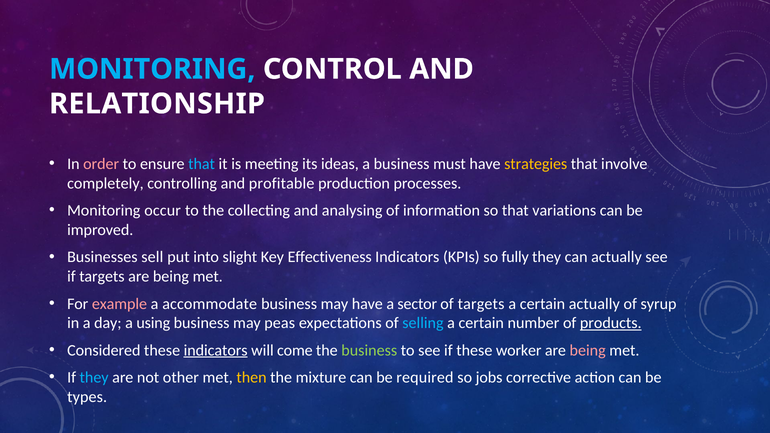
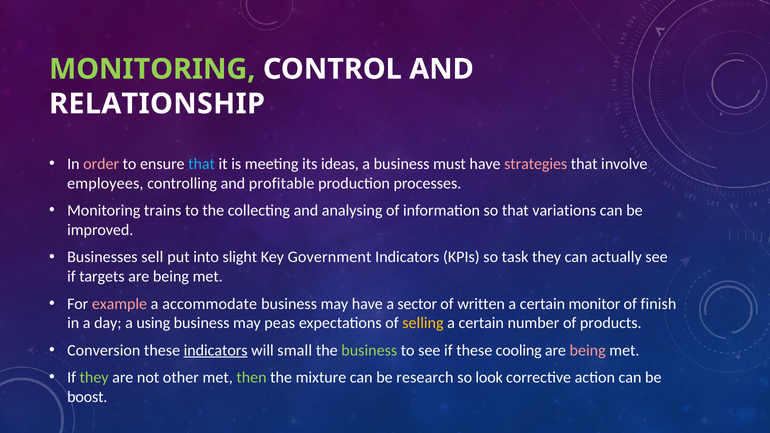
MONITORING colour: light blue -> light green (152, 69)
strategies colour: yellow -> pink (536, 164)
completely: completely -> employees (105, 183)
occur: occur -> trains (163, 211)
Effectiveness: Effectiveness -> Government (330, 257)
fully: fully -> task (515, 257)
of targets: targets -> written (481, 304)
certain actually: actually -> monitor (594, 304)
syrup: syrup -> finish (658, 304)
selling colour: light blue -> yellow (423, 323)
products underline: present -> none (611, 323)
Considered: Considered -> Conversion (104, 350)
come: come -> small (295, 350)
worker: worker -> cooling (519, 350)
they colour: light blue -> light green (94, 378)
then colour: yellow -> light green (252, 378)
required: required -> research (425, 378)
jobs: jobs -> look (489, 378)
types: types -> boost (87, 397)
